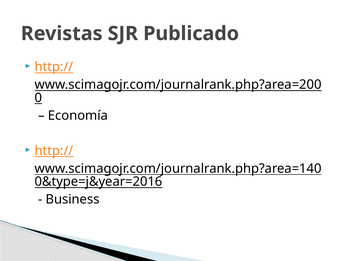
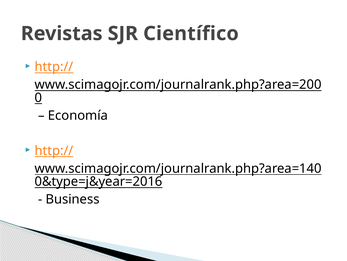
Publicado: Publicado -> Científico (191, 33)
